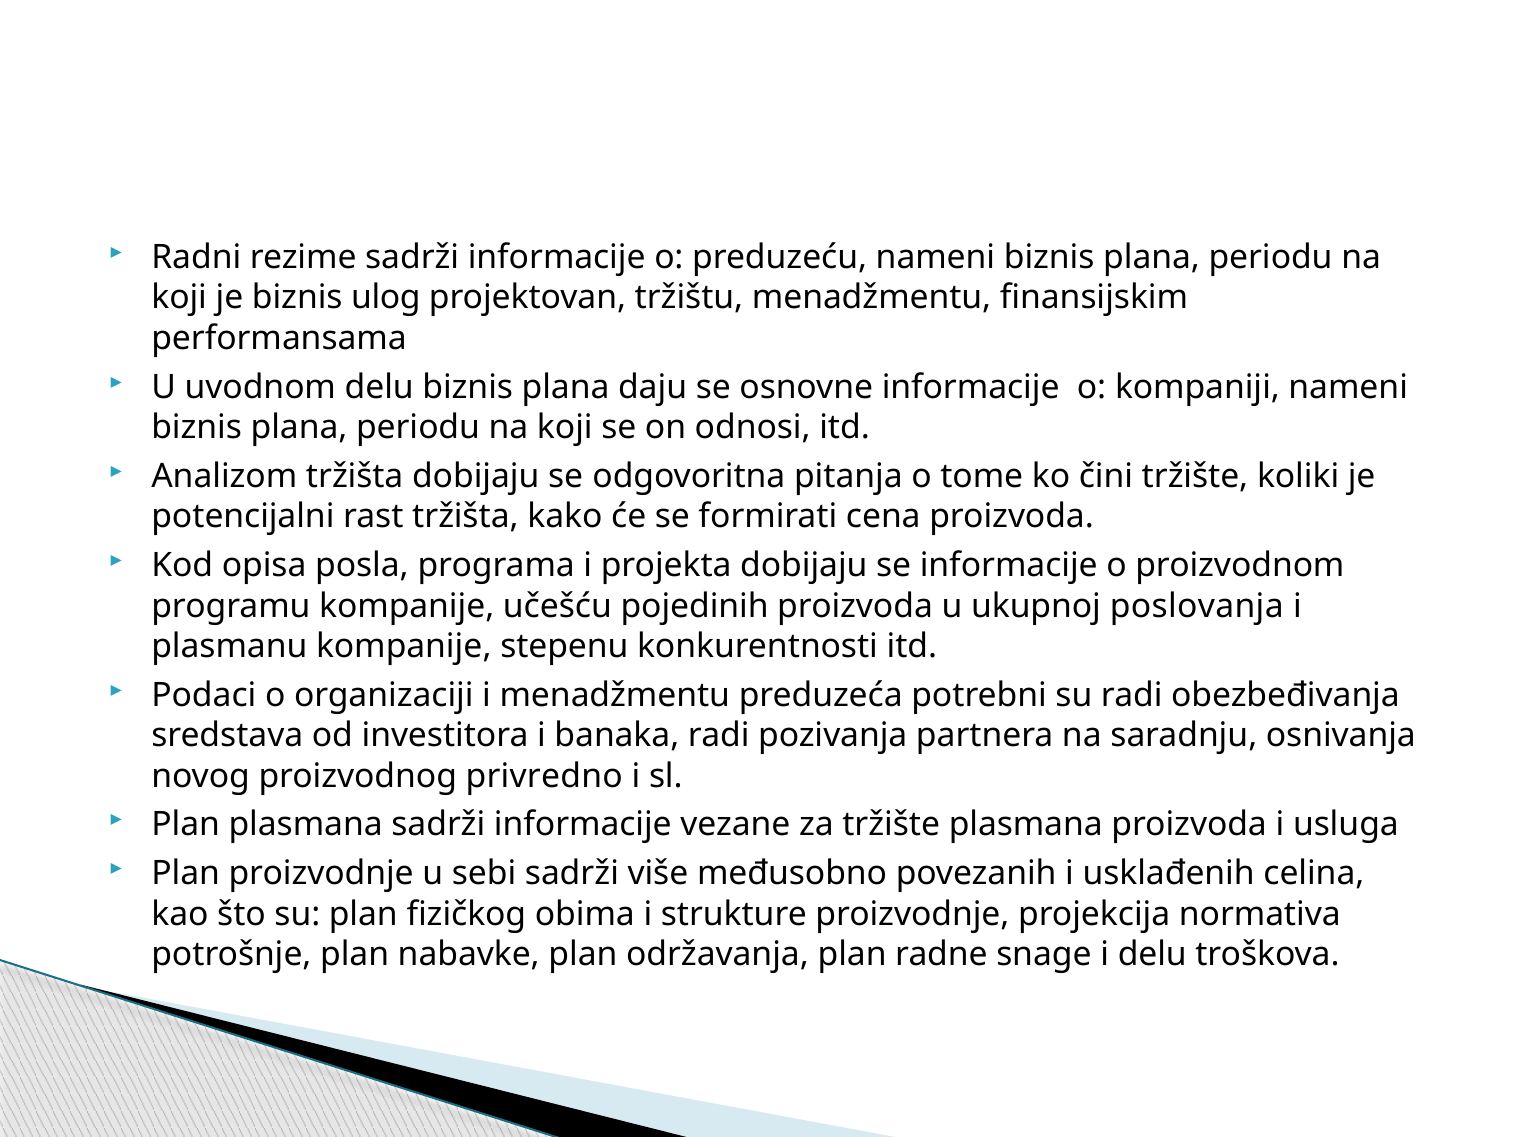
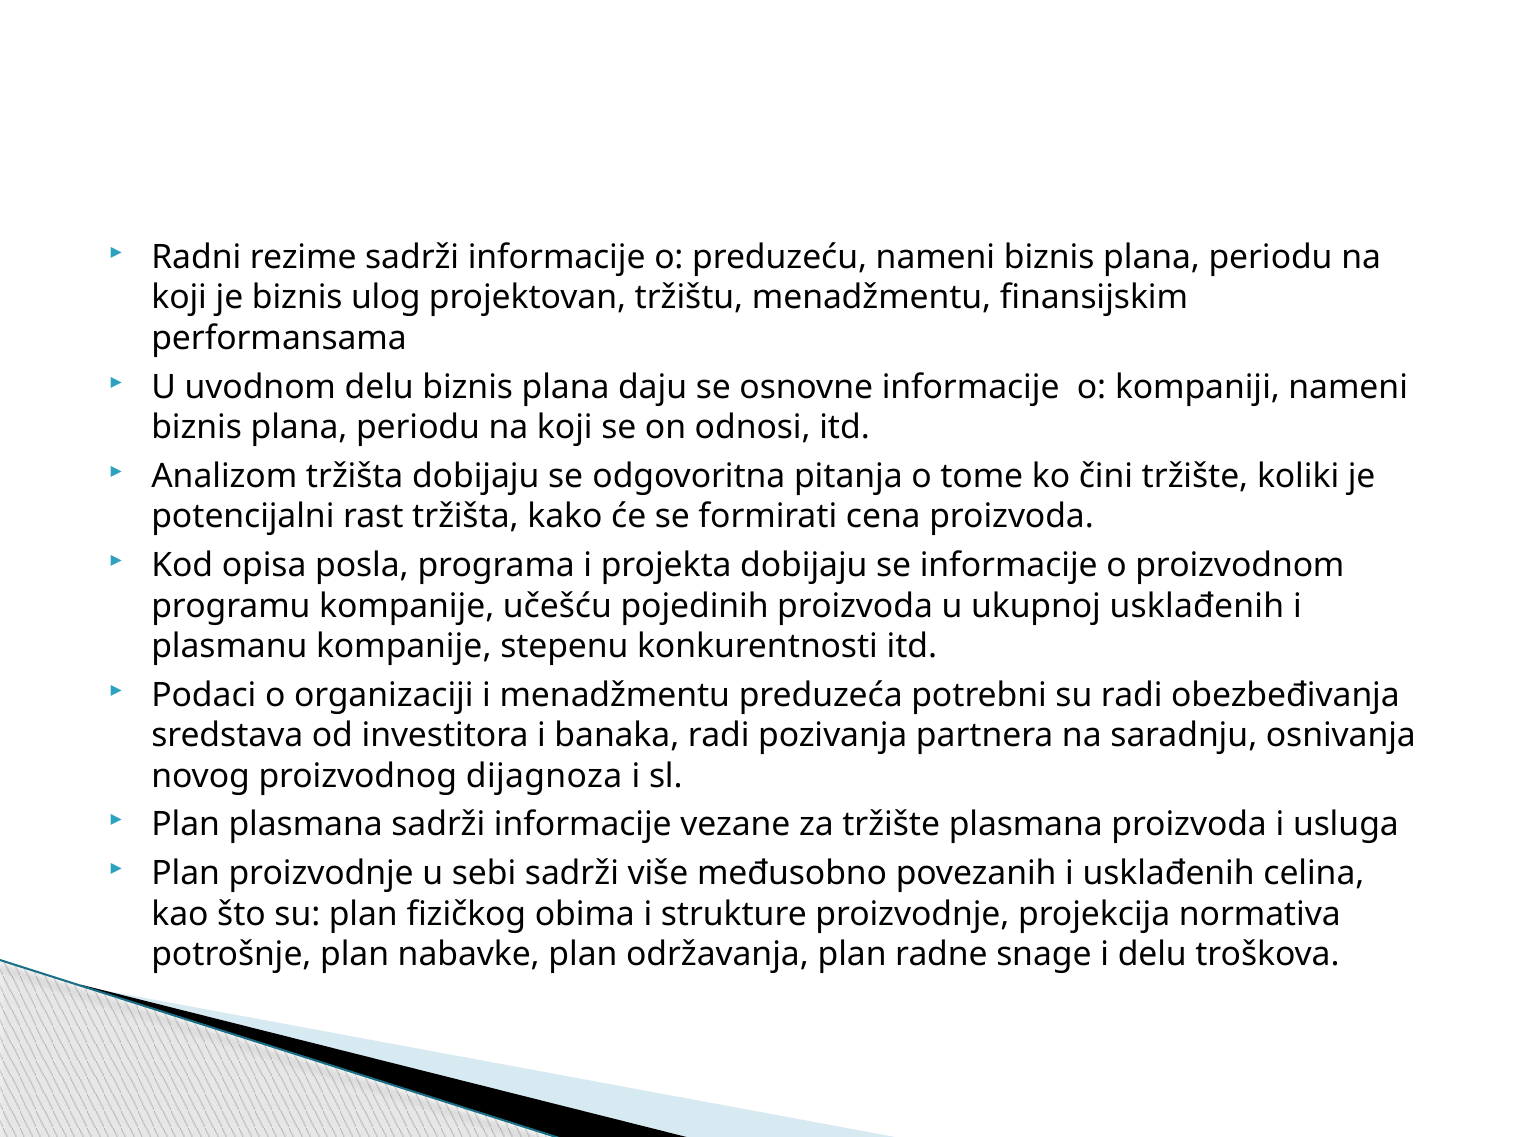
ukupnoj poslovanja: poslovanja -> usklađenih (1197, 606)
privredno: privredno -> dijagnoza (544, 776)
